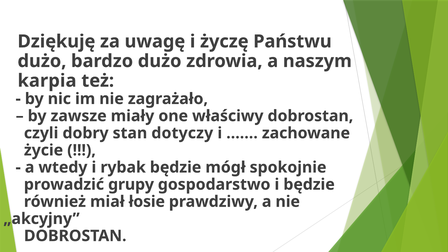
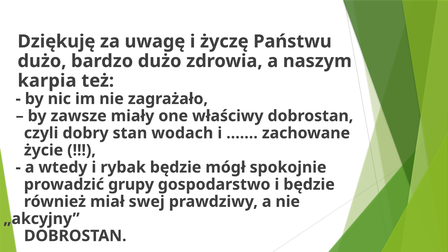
dotyczy: dotyczy -> wodach (182, 133)
łosie: łosie -> swej (147, 202)
